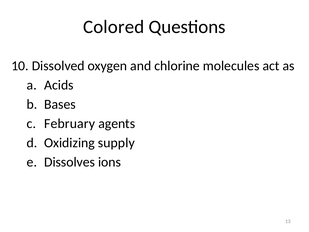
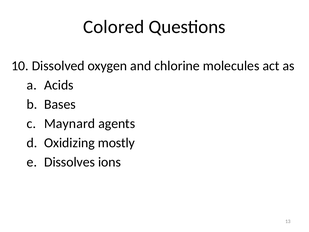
February: February -> Maynard (70, 124)
supply: supply -> mostly (116, 143)
